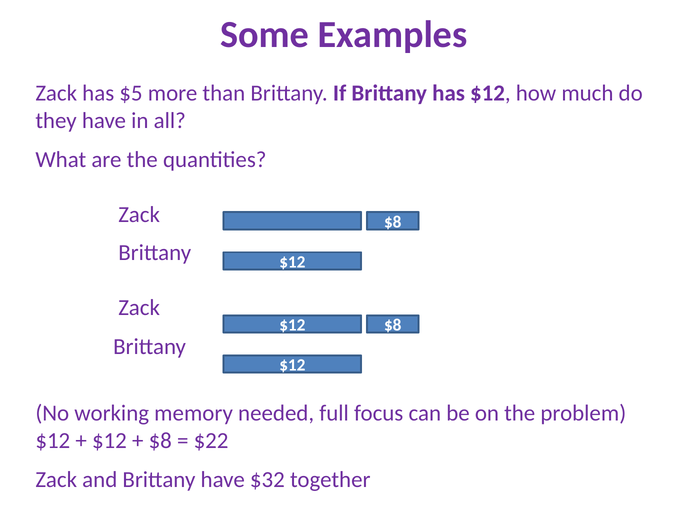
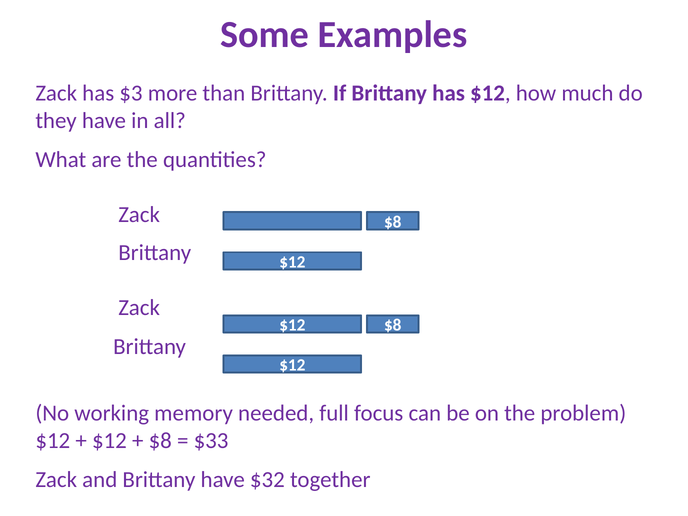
$5: $5 -> $3 (131, 93)
$22: $22 -> $33 (211, 441)
